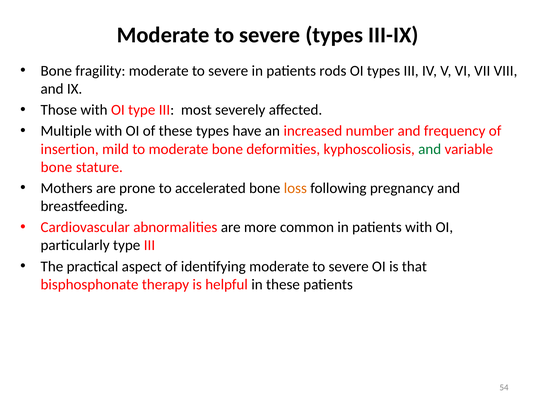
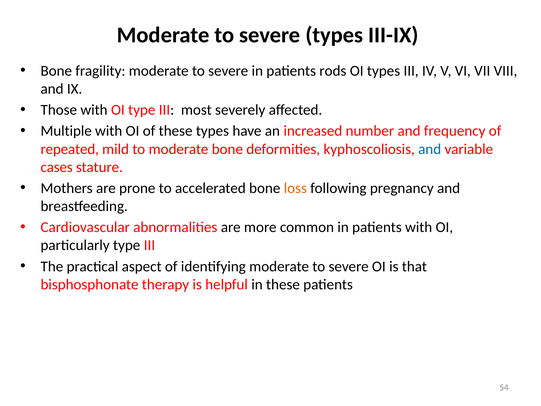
insertion: insertion -> repeated (70, 149)
and colour: green -> blue (430, 149)
bone: bone -> cases (57, 167)
